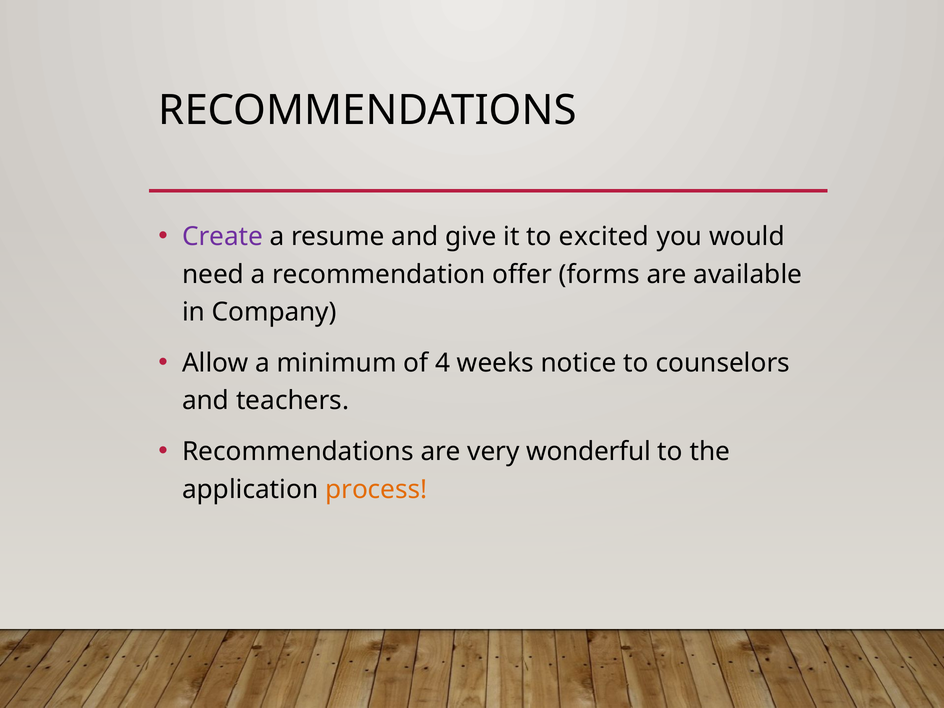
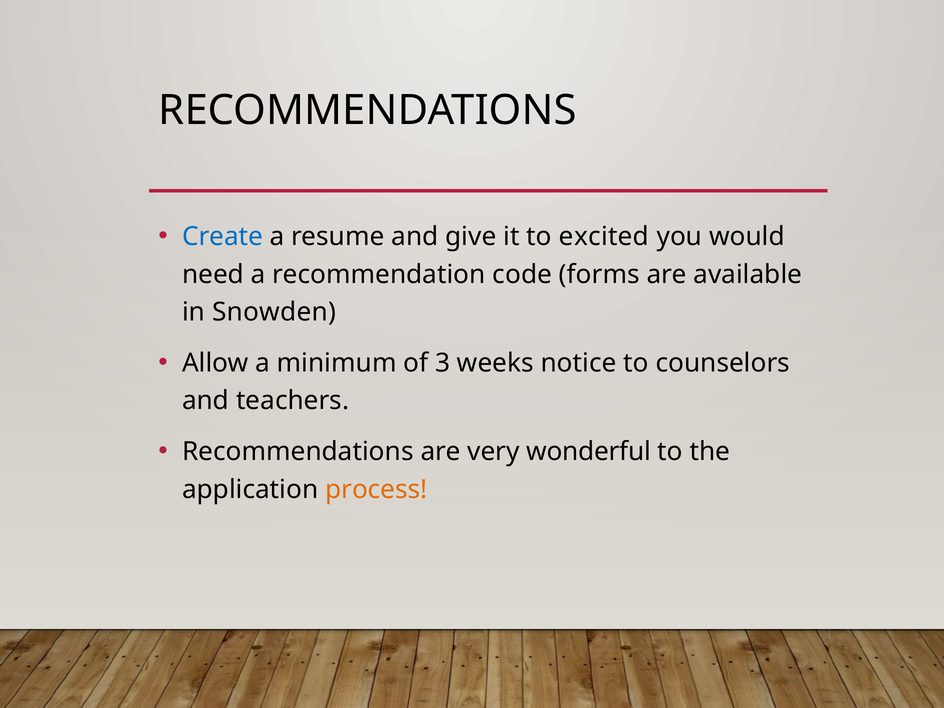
Create colour: purple -> blue (222, 237)
offer: offer -> code (522, 274)
Company: Company -> Snowden (274, 312)
4: 4 -> 3 (443, 363)
